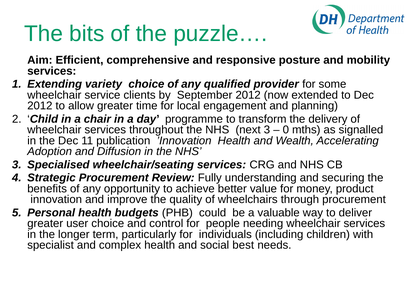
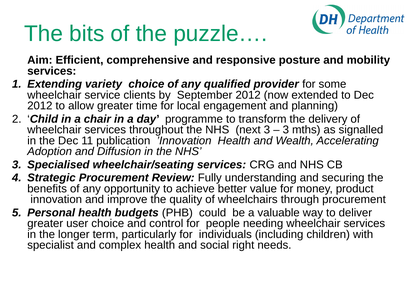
0: 0 -> 3 (286, 130)
best: best -> right (243, 245)
